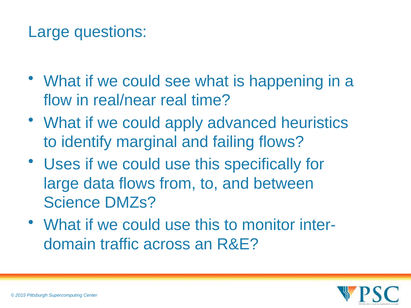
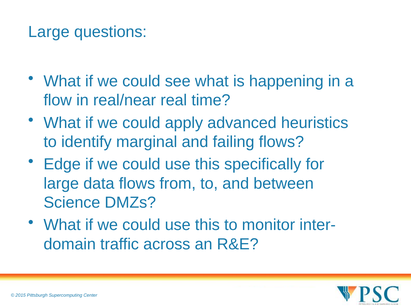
Uses: Uses -> Edge (62, 164)
